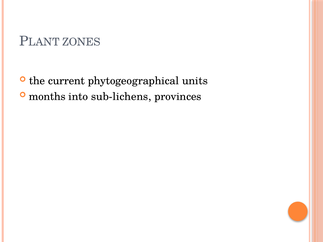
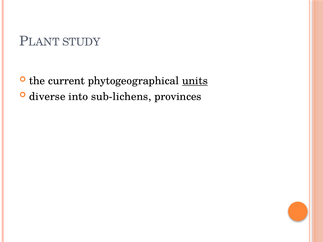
ZONES: ZONES -> STUDY (81, 42)
units underline: none -> present (195, 81)
months: months -> diverse (47, 97)
